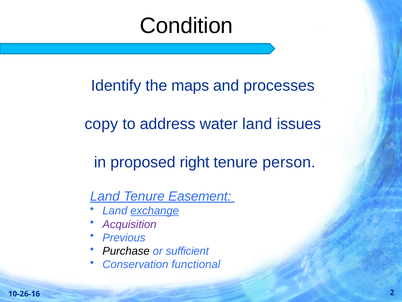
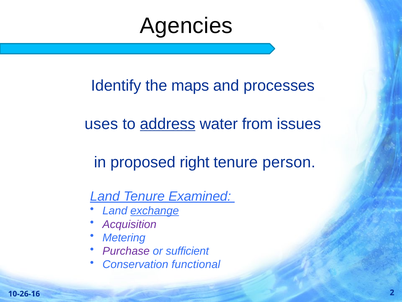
Condition: Condition -> Agencies (186, 26)
copy: copy -> uses (101, 124)
address underline: none -> present (168, 124)
water land: land -> from (257, 124)
Easement: Easement -> Examined (200, 196)
Previous: Previous -> Metering (124, 237)
Purchase colour: black -> purple (126, 251)
